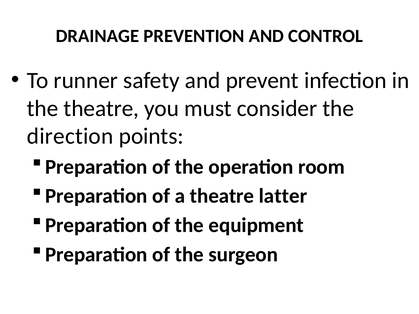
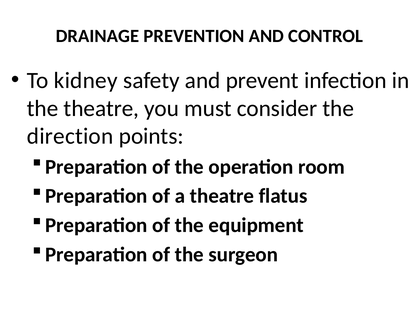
runner: runner -> kidney (86, 81)
latter: latter -> flatus (283, 196)
